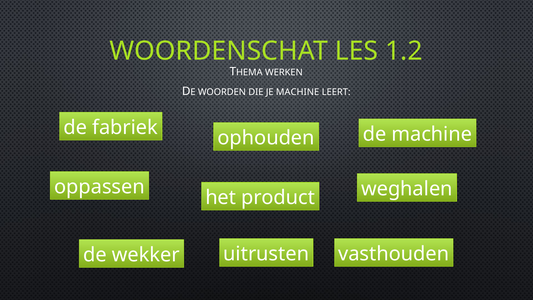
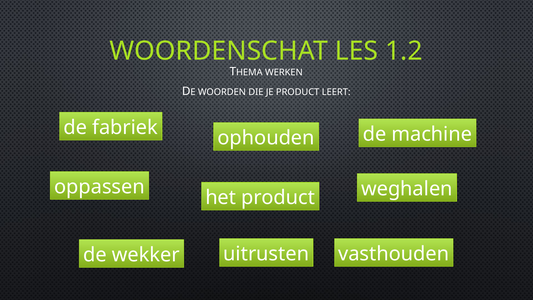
JE MACHINE: MACHINE -> PRODUCT (298, 92)
